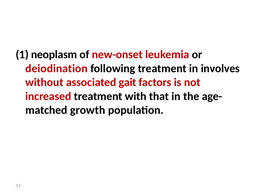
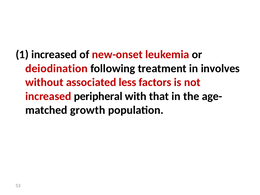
1 neoplasm: neoplasm -> increased (54, 55)
gait: gait -> less (128, 82)
increased treatment: treatment -> peripheral (98, 96)
